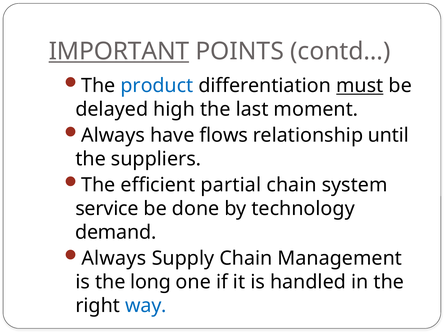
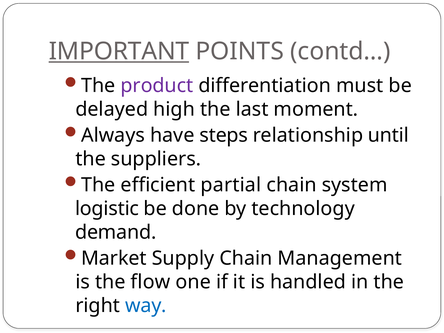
product colour: blue -> purple (157, 86)
must underline: present -> none (360, 86)
flows: flows -> steps (224, 135)
service: service -> logistic (107, 209)
Always: Always -> Market (114, 258)
long: long -> flow (150, 282)
